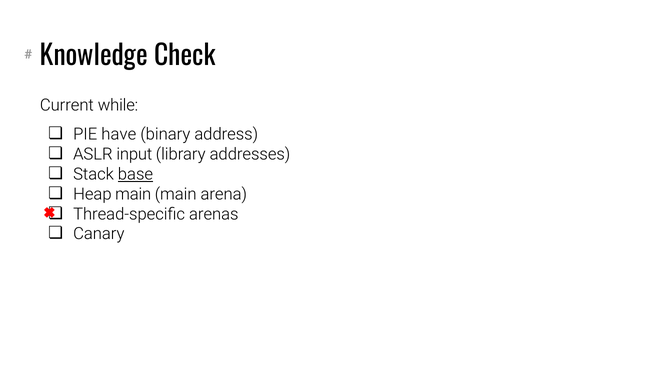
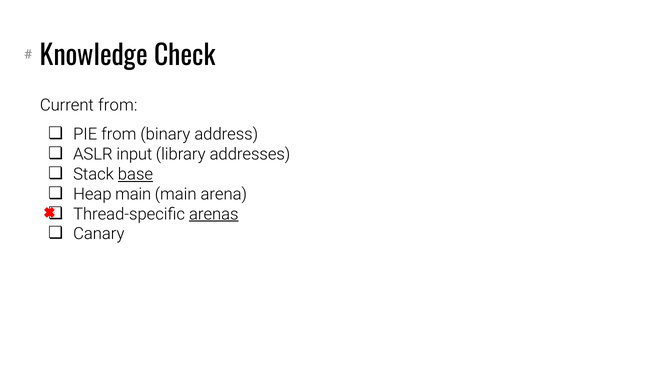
Current while: while -> from (118, 105)
PIE have: have -> from (119, 134)
arenas underline: none -> present (214, 214)
